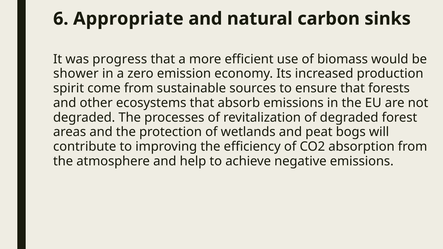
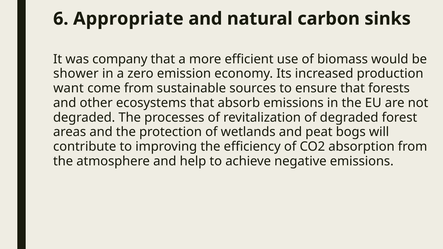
progress: progress -> company (120, 59)
spirit: spirit -> want (69, 88)
